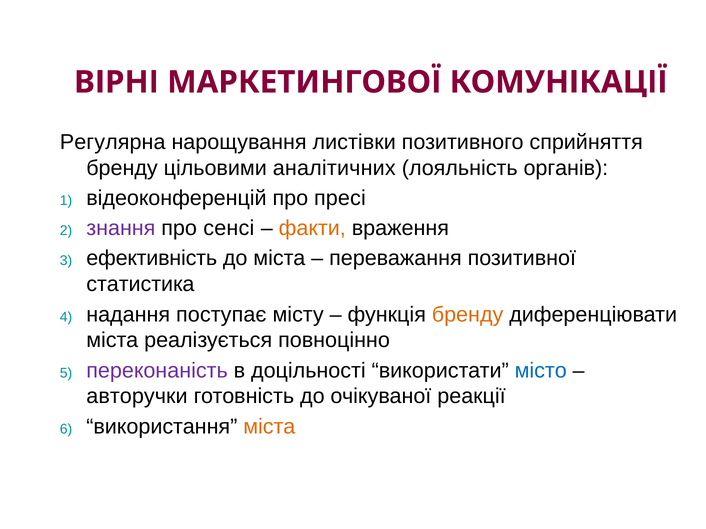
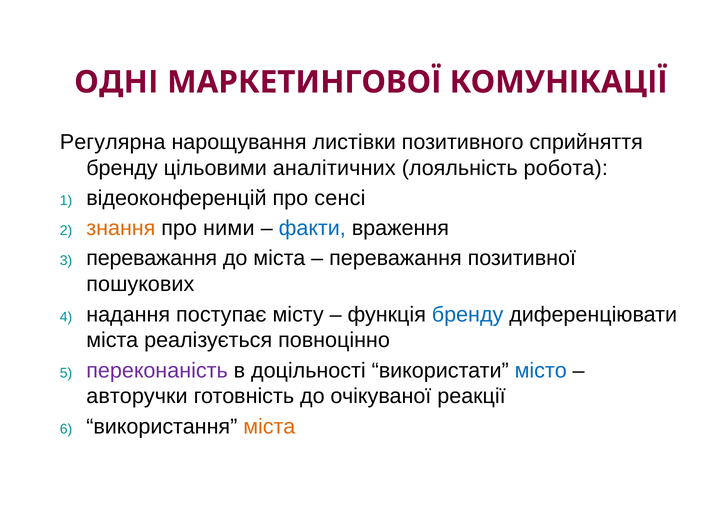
ВІРНІ: ВІРНІ -> ОДНІ (116, 82)
органів: органів -> робота (566, 168)
пресі: пресі -> сенсі (340, 198)
знання colour: purple -> orange (121, 228)
сенсі: сенсі -> ними (229, 228)
факти colour: orange -> blue (312, 228)
ефективність: ефективність -> переважання (152, 259)
статистика: статистика -> пошукових (140, 285)
бренду colour: orange -> blue (468, 315)
